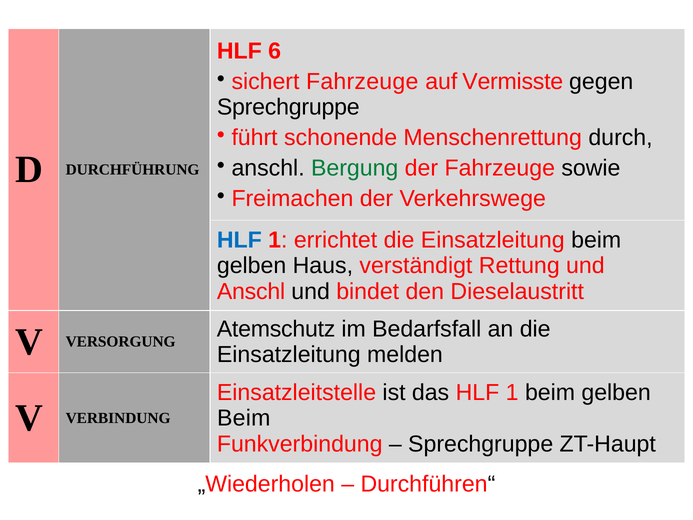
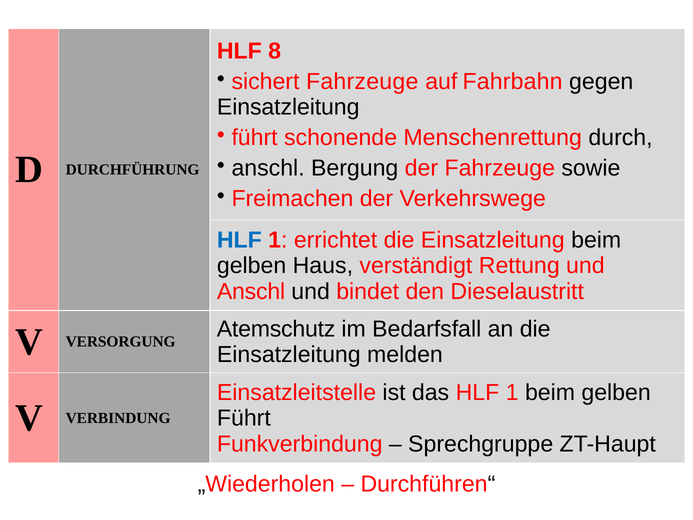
6: 6 -> 8 (275, 51)
Vermisste: Vermisste -> Fahrbahn (513, 81)
Sprechgruppe: Sprechgruppe -> Einsatzleitung (288, 107)
Bergung colour: green -> black (355, 168)
Beim: Beim -> Führt (244, 418)
